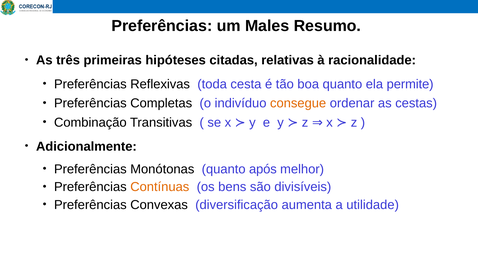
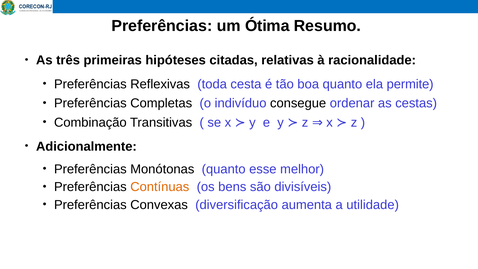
Males: Males -> Ótima (267, 26)
consegue colour: orange -> black (298, 103)
após: após -> esse (263, 169)
